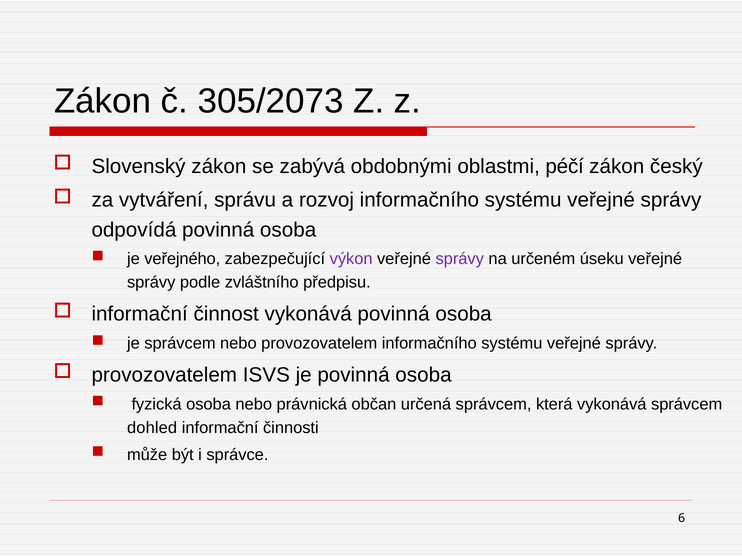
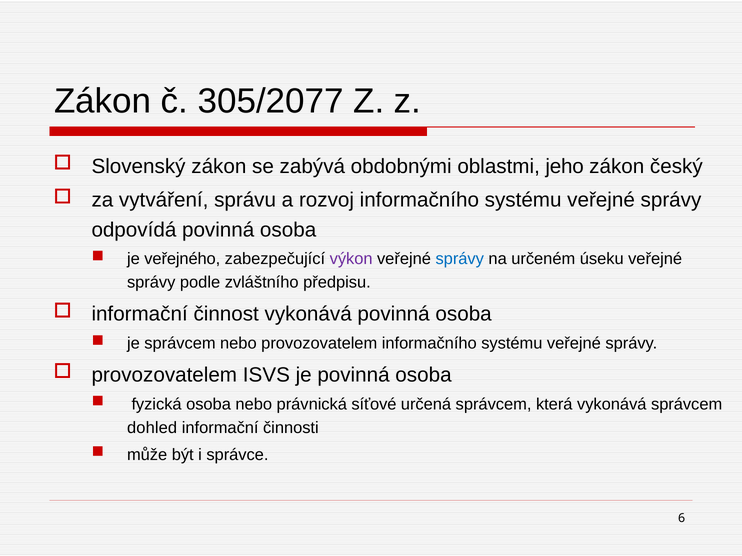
305/2073: 305/2073 -> 305/2077 (271, 101)
péčí: péčí -> jeho (565, 166)
správy colour: purple -> blue (460, 259)
občan: občan -> síťové (374, 404)
